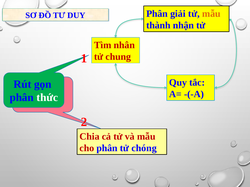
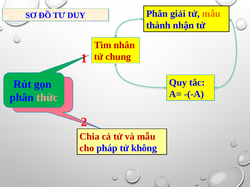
thức colour: white -> pink (47, 98)
cho phân: phân -> pháp (107, 149)
chóng: chóng -> không (144, 149)
